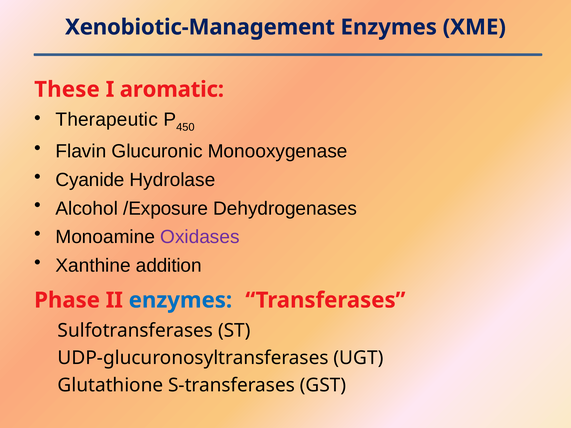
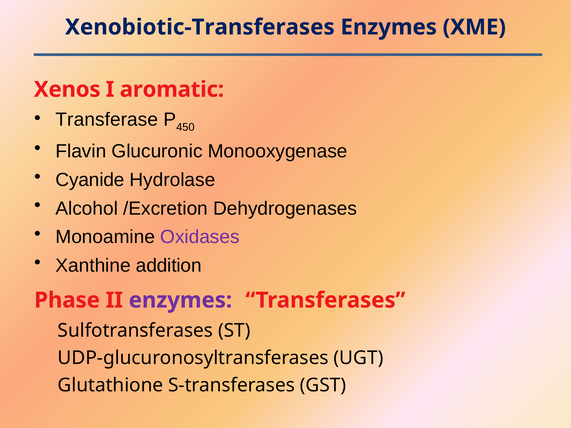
Xenobiotic-Management: Xenobiotic-Management -> Xenobiotic-Transferases (200, 27)
These: These -> Xenos (67, 90)
Therapeutic: Therapeutic -> Transferase (107, 120)
/Exposure: /Exposure -> /Excretion (166, 209)
enzymes colour: blue -> purple (180, 300)
